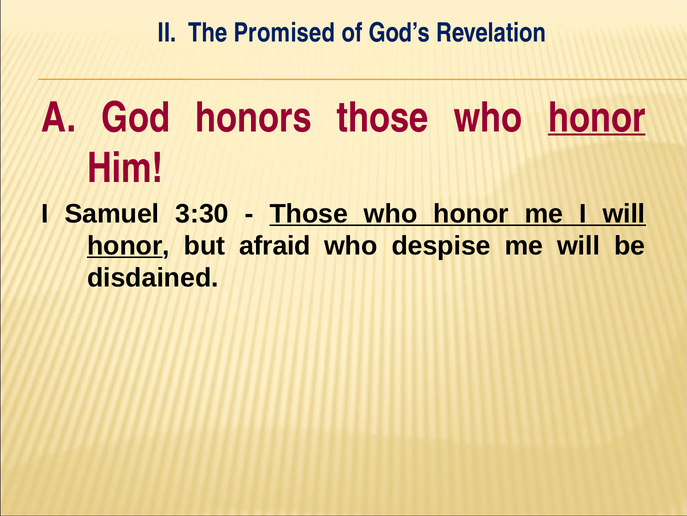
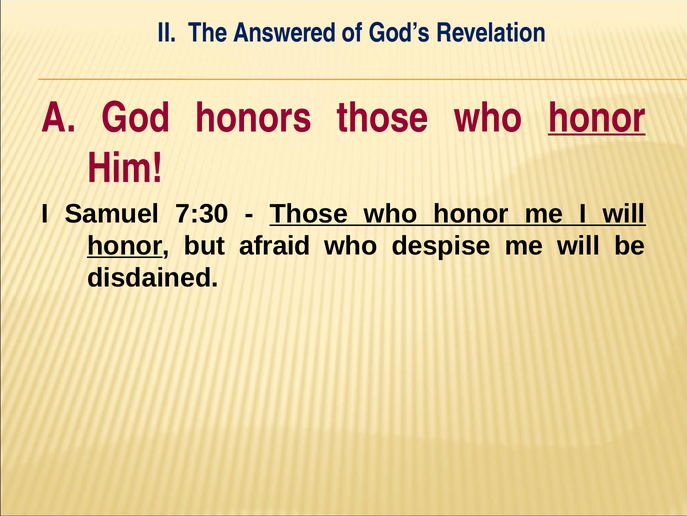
Promised: Promised -> Answered (285, 33)
3:30: 3:30 -> 7:30 (202, 213)
